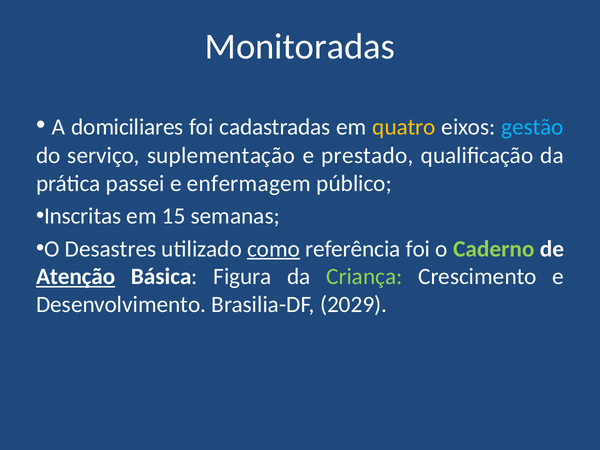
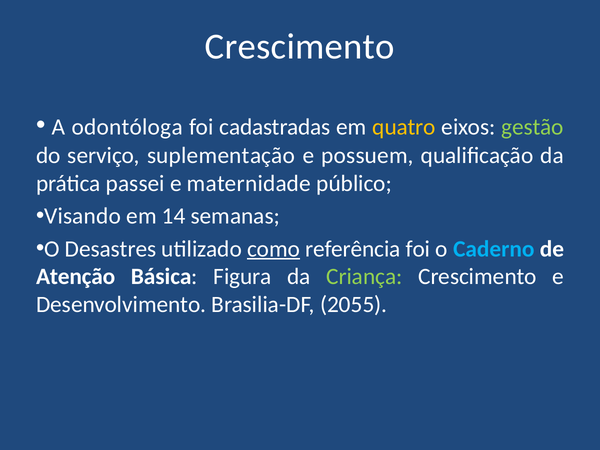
Monitoradas: Monitoradas -> Crescimento (300, 47)
domiciliares: domiciliares -> odontóloga (127, 127)
gestão colour: light blue -> light green (533, 127)
prestado: prestado -> possuem (368, 156)
enfermagem: enfermagem -> maternidade (249, 184)
Inscritas: Inscritas -> Visando (83, 216)
15: 15 -> 14 (174, 216)
Caderno colour: light green -> light blue (494, 249)
Atenção underline: present -> none (76, 277)
2029: 2029 -> 2055 (354, 305)
